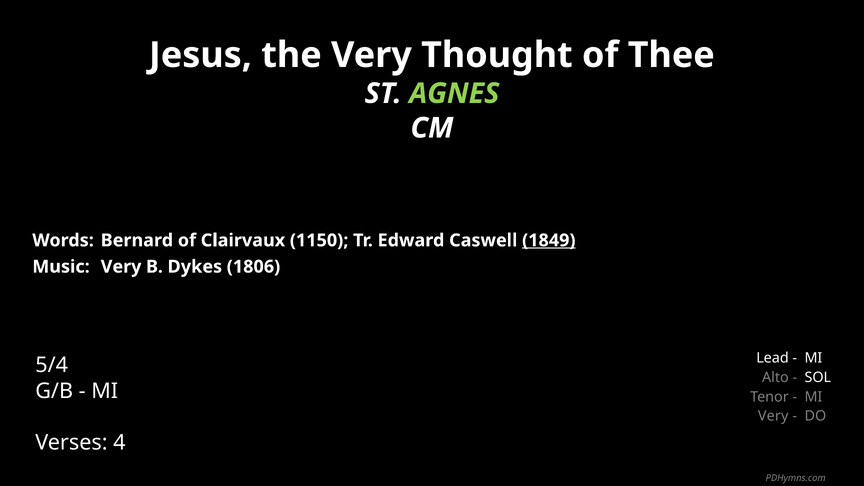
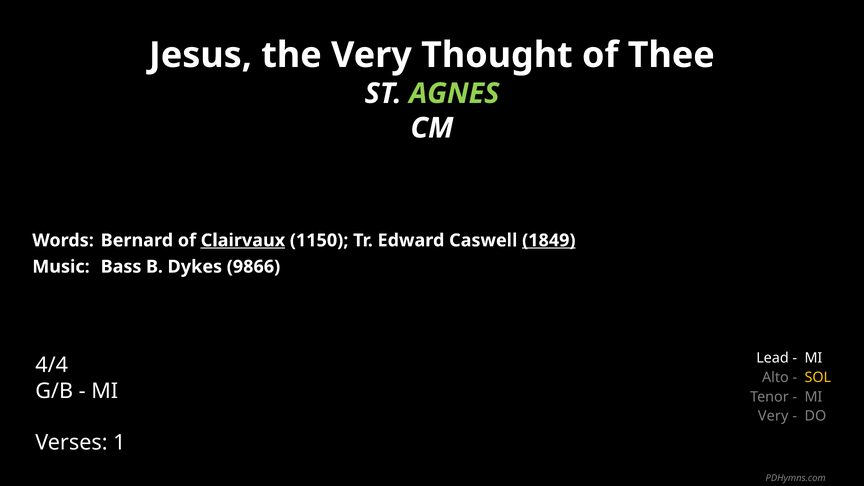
Clairvaux underline: none -> present (243, 240)
Music Very: Very -> Bass (121, 267)
1806: 1806 -> 9866 (253, 267)
5/4: 5/4 -> 4/4 (52, 365)
SOL colour: white -> yellow (818, 377)
4: 4 -> 1 (119, 443)
